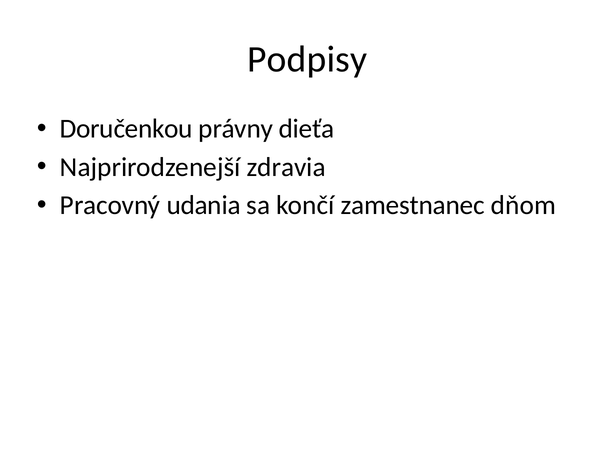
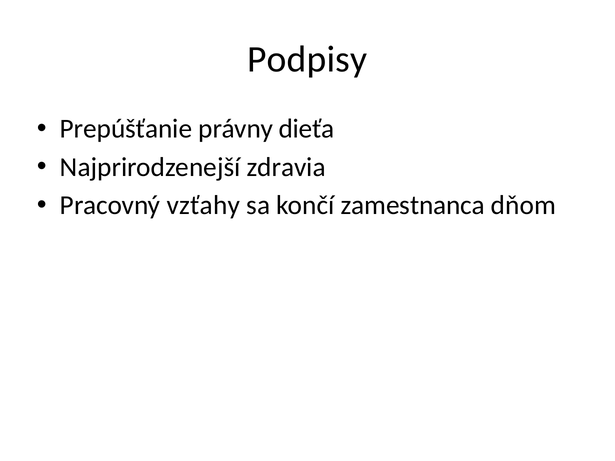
Doručenkou: Doručenkou -> Prepúšťanie (126, 129)
udania: udania -> vzťahy (203, 206)
zamestnanec: zamestnanec -> zamestnanca (413, 206)
